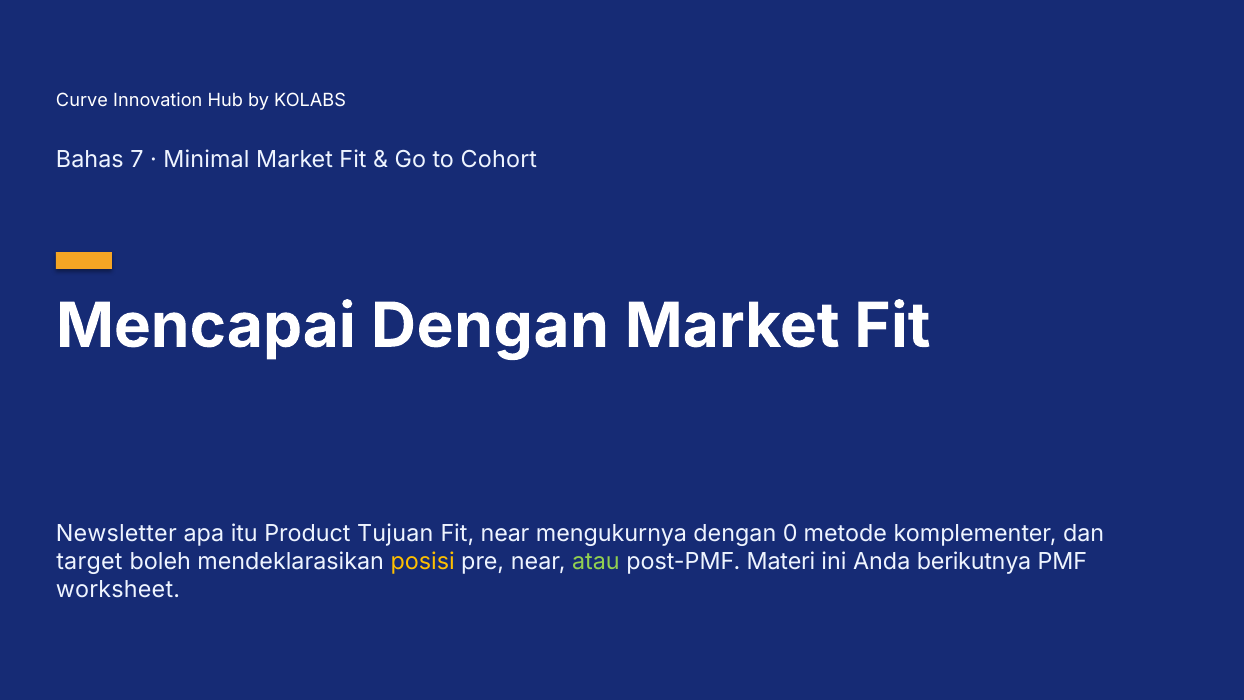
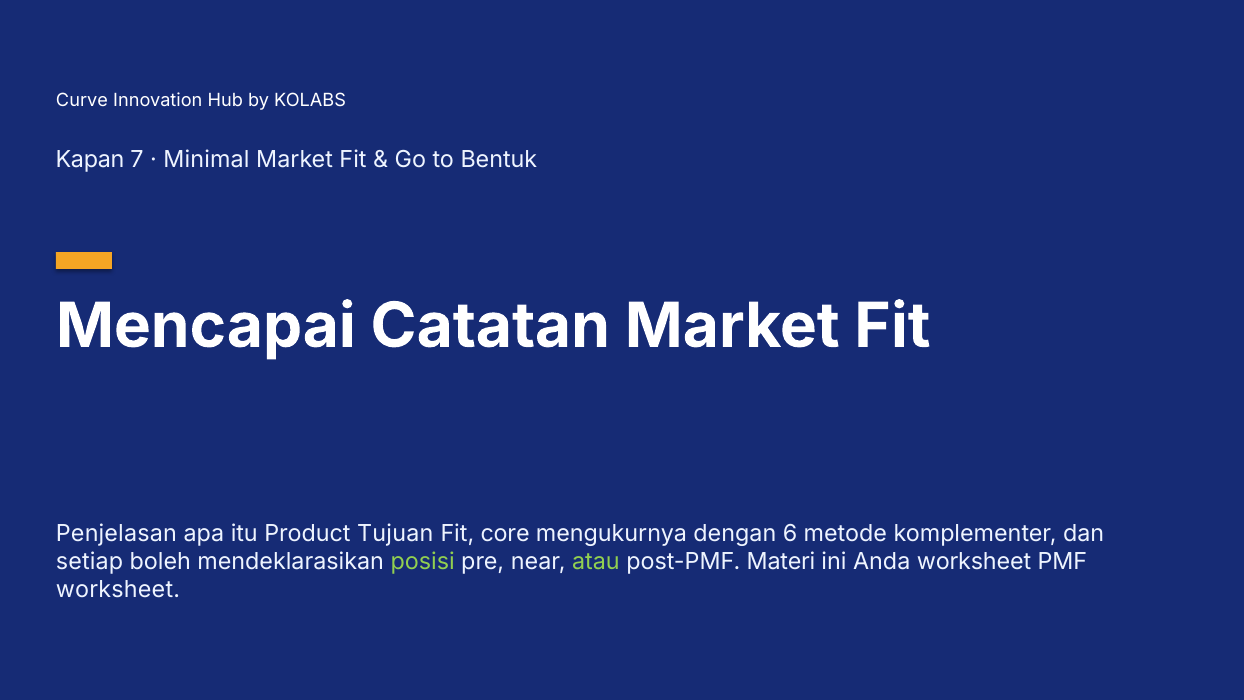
Bahas: Bahas -> Kapan (90, 160)
Cohort: Cohort -> Bentuk (499, 160)
Mencapai Dengan: Dengan -> Catatan (490, 326)
Newsletter: Newsletter -> Penjelasan (116, 533)
Fit near: near -> core (505, 533)
0: 0 -> 6 (790, 533)
target: target -> setiap (89, 561)
posisi colour: yellow -> light green (423, 561)
Anda berikutnya: berikutnya -> worksheet (974, 561)
